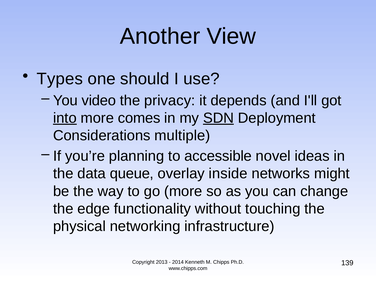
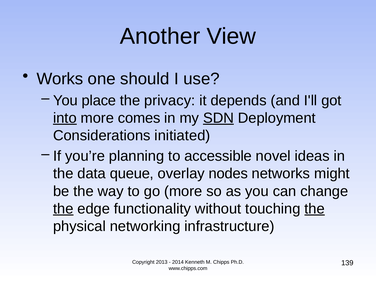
Types: Types -> Works (60, 79)
video: video -> place (99, 100)
multiple: multiple -> initiated (182, 136)
inside: inside -> nodes (228, 174)
the underline: none -> present (63, 209)
the underline: none -> present (315, 209)
